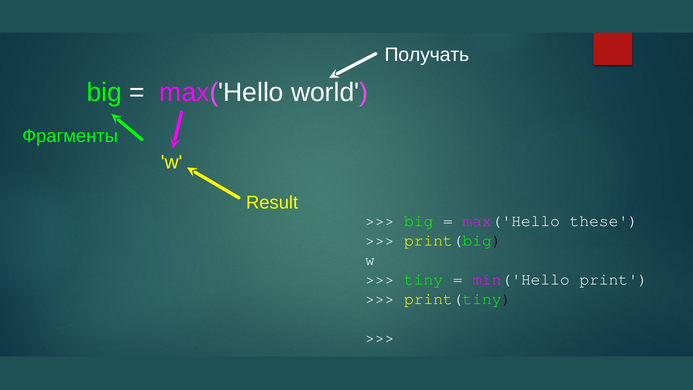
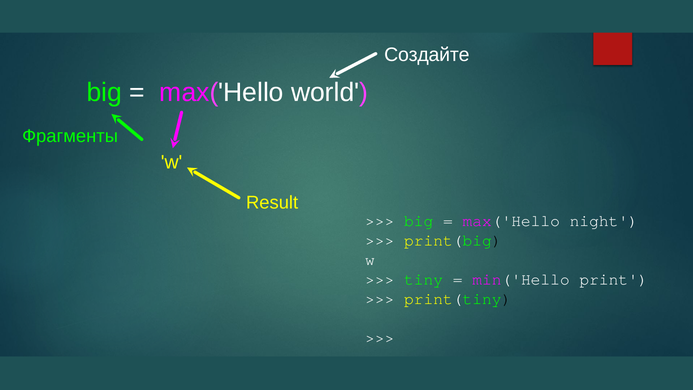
Получать: Получать -> Создайте (427, 55)
these: these -> night (604, 221)
